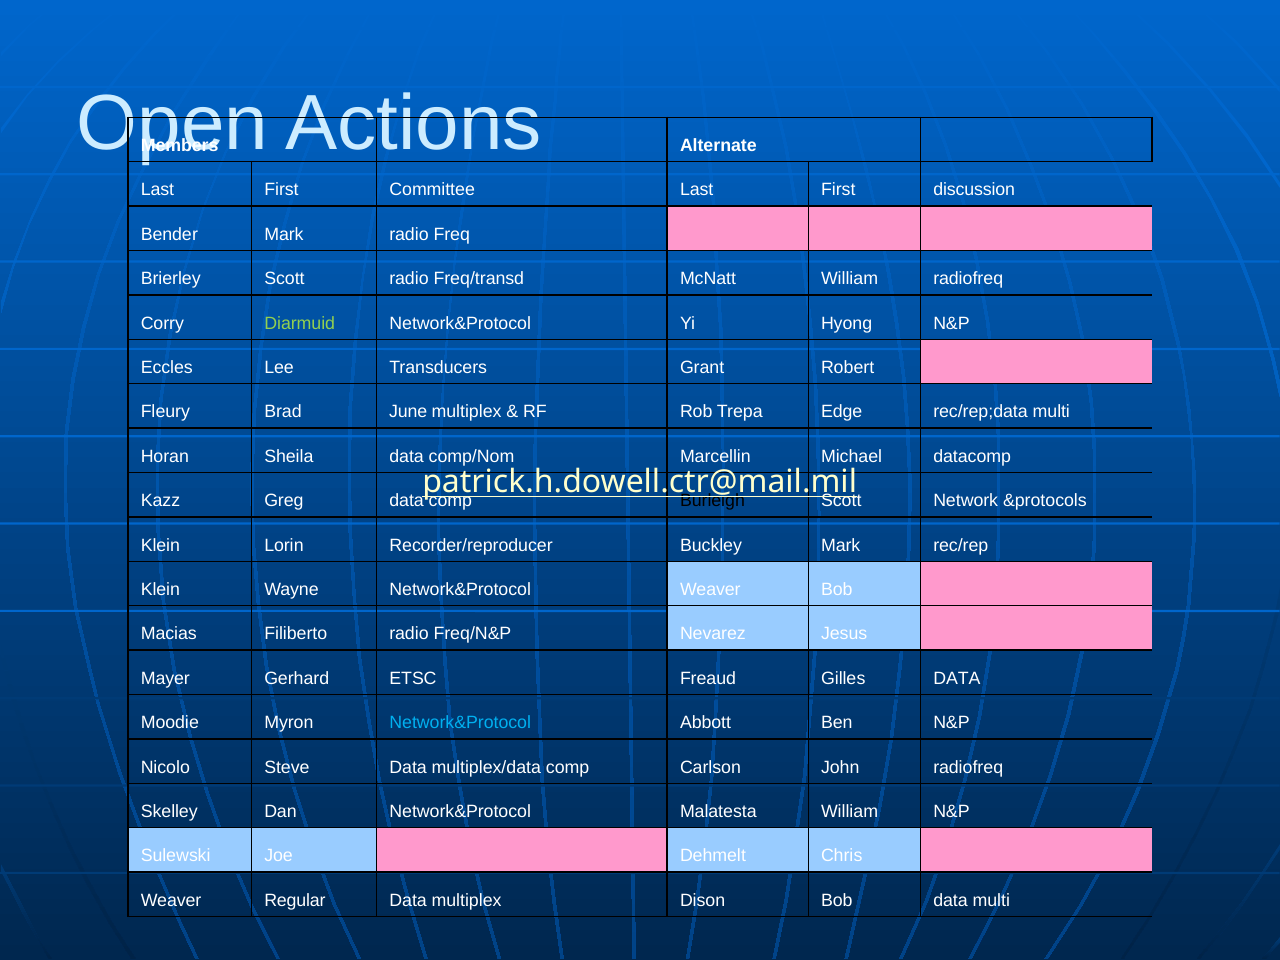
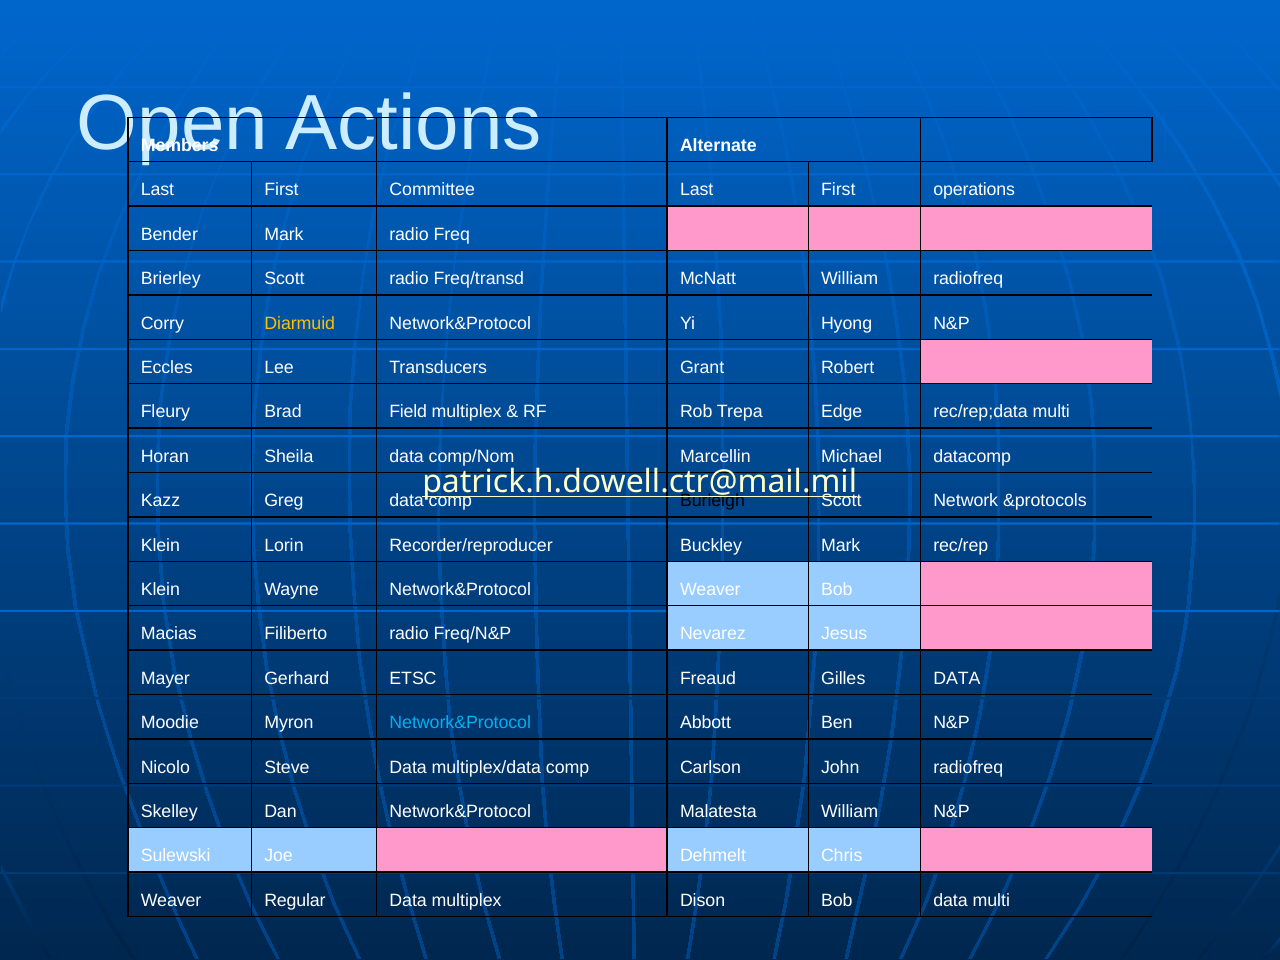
discussion: discussion -> operations (974, 190)
Diarmuid colour: light green -> yellow (300, 323)
June: June -> Field (408, 412)
